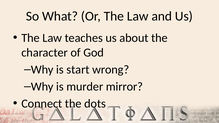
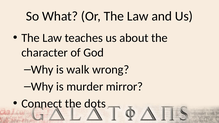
start: start -> walk (78, 70)
